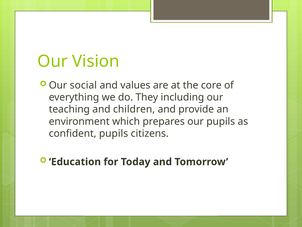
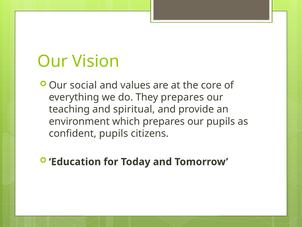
They including: including -> prepares (182, 97)
children: children -> spiritual (134, 109)
